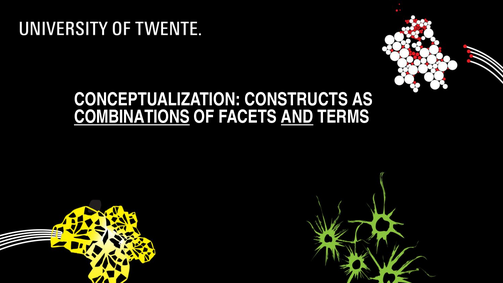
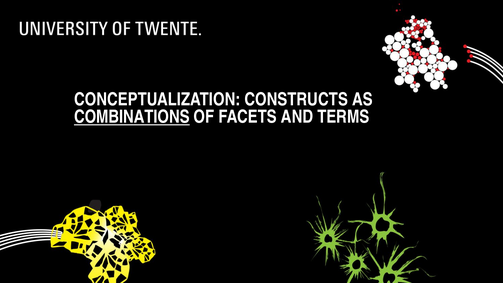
AND underline: present -> none (297, 117)
